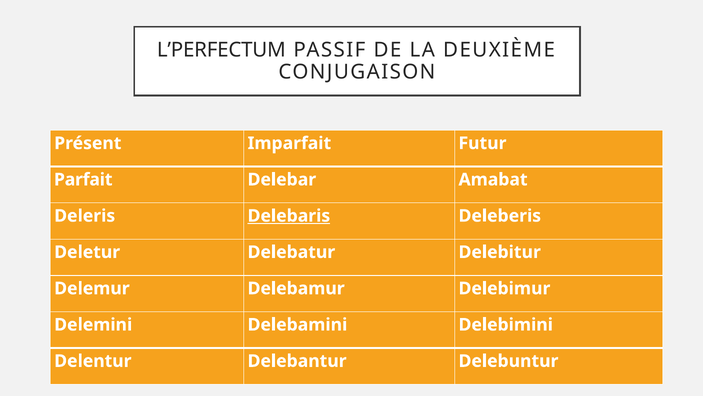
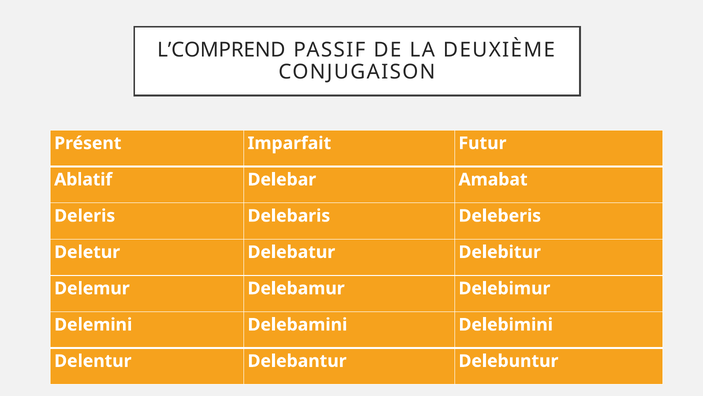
L’PERFECTUM: L’PERFECTUM -> L’COMPREND (221, 50)
Parfait: Parfait -> Ablatif (83, 179)
Delebaris underline: present -> none (289, 216)
